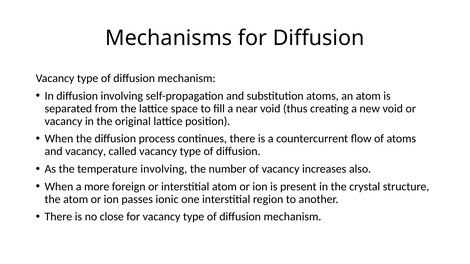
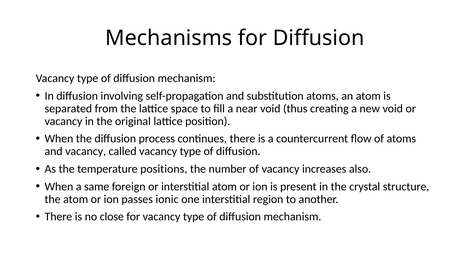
temperature involving: involving -> positions (164, 169)
more: more -> same (97, 187)
